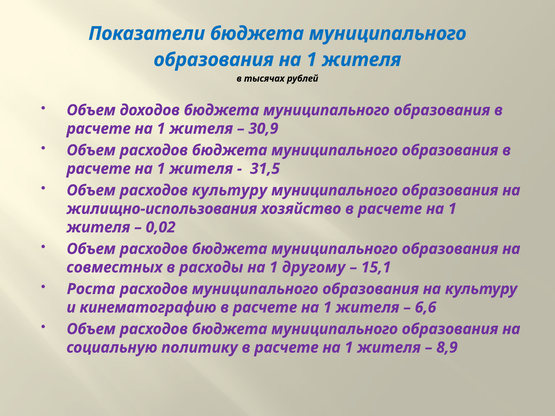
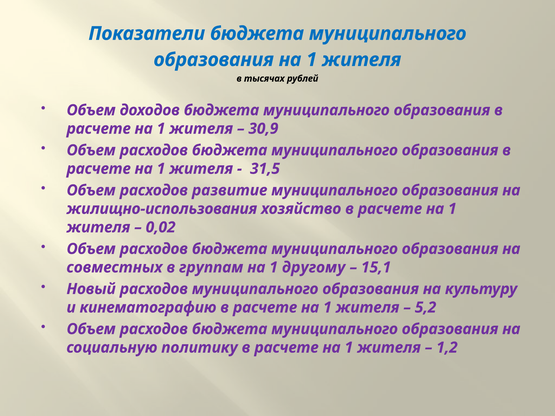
расходов культуру: культуру -> развитие (230, 190)
расходы: расходы -> группам (211, 268)
Роста: Роста -> Новый (91, 289)
6,6: 6,6 -> 5,2 (426, 308)
8,9: 8,9 -> 1,2 (447, 348)
